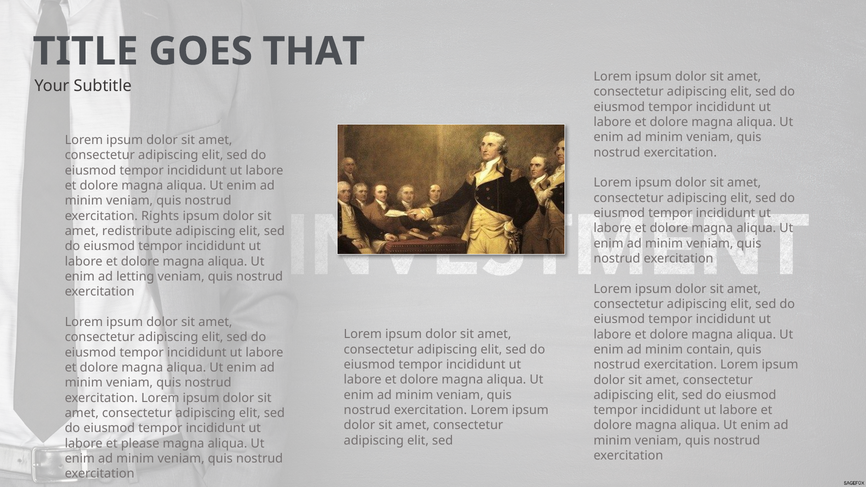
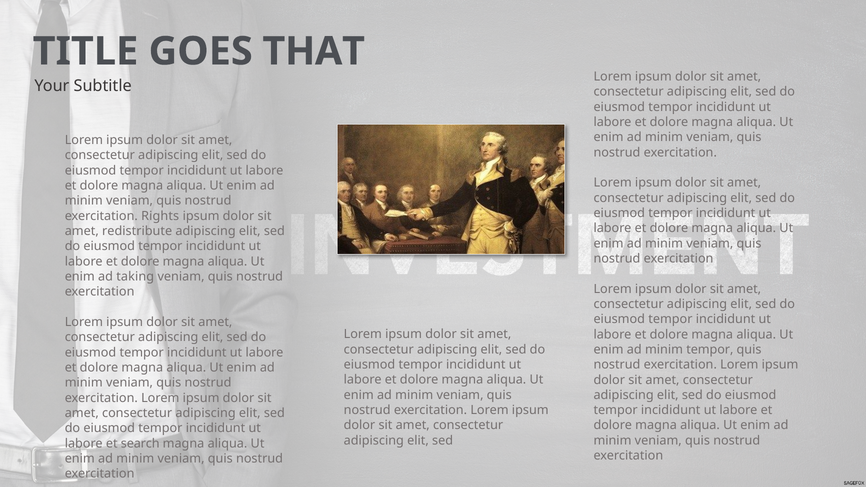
letting: letting -> taking (135, 277)
minim contain: contain -> tempor (710, 350)
please: please -> search (140, 443)
